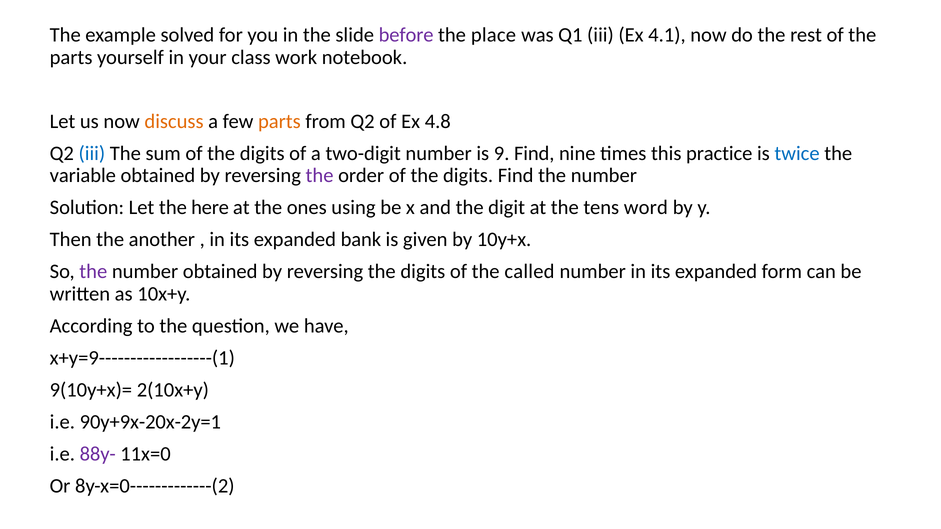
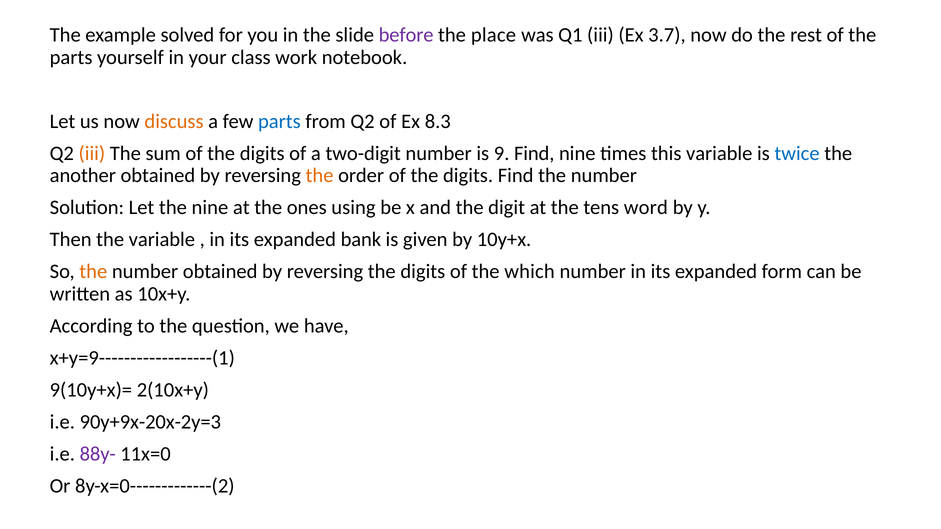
4.1: 4.1 -> 3.7 (667, 35)
parts colour: orange -> blue (279, 121)
4.8: 4.8 -> 8.3 (438, 121)
iii colour: blue -> orange (92, 153)
this practice: practice -> variable (719, 153)
variable: variable -> another (83, 176)
the colour: purple -> orange (320, 176)
the here: here -> nine (210, 208)
the another: another -> variable (162, 240)
the colour: purple -> orange (93, 272)
called: called -> which (529, 272)
90y+9x-20x-2y=1: 90y+9x-20x-2y=1 -> 90y+9x-20x-2y=3 (150, 422)
